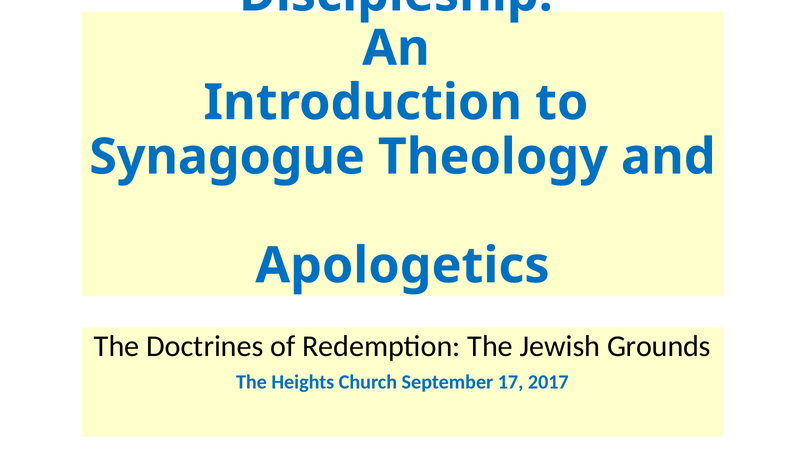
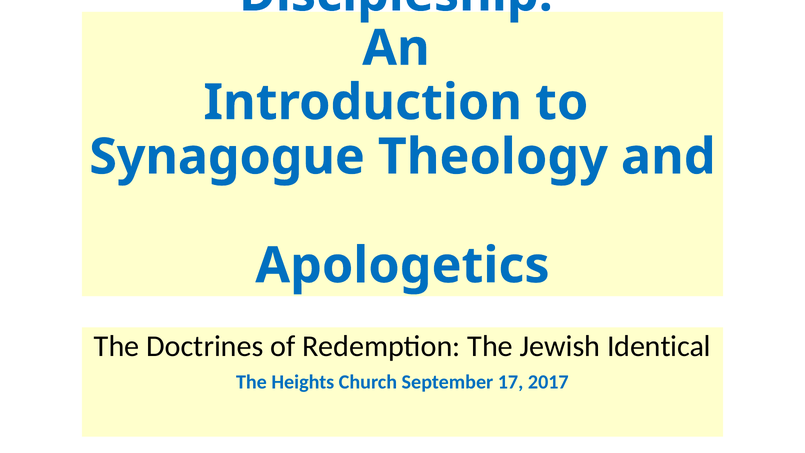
Grounds: Grounds -> Identical (659, 346)
